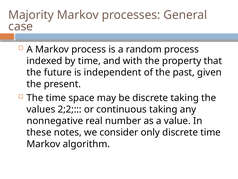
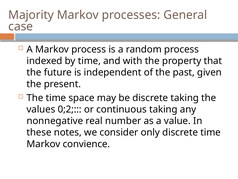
2;2: 2;2 -> 0;2 (70, 109)
algorithm: algorithm -> convience (86, 144)
